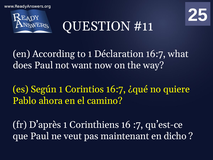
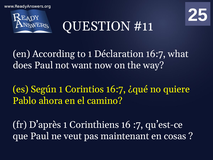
dicho: dicho -> cosas (175, 136)
